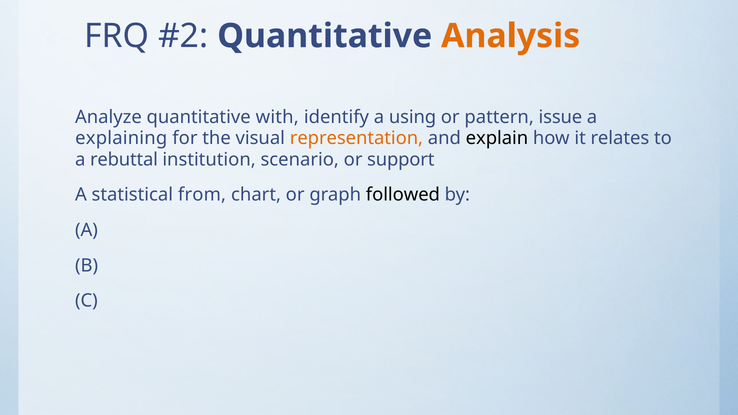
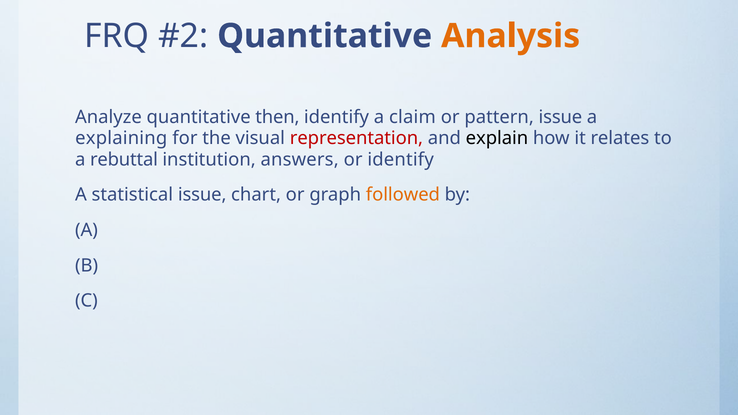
with: with -> then (277, 117)
using: using -> claim (412, 117)
representation colour: orange -> red (356, 138)
scenario: scenario -> answers (300, 160)
or support: support -> identify (401, 160)
statistical from: from -> issue (202, 195)
followed colour: black -> orange (403, 195)
